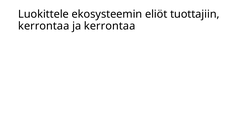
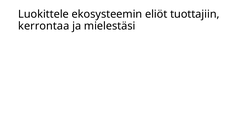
ja kerrontaa: kerrontaa -> mielestäsi (110, 26)
